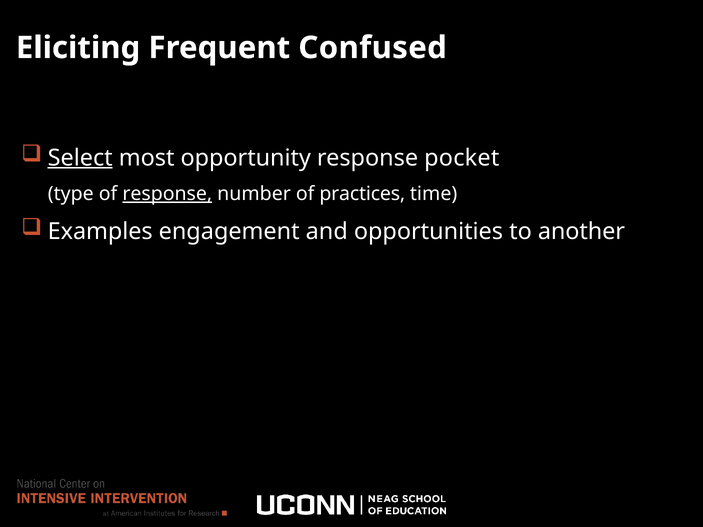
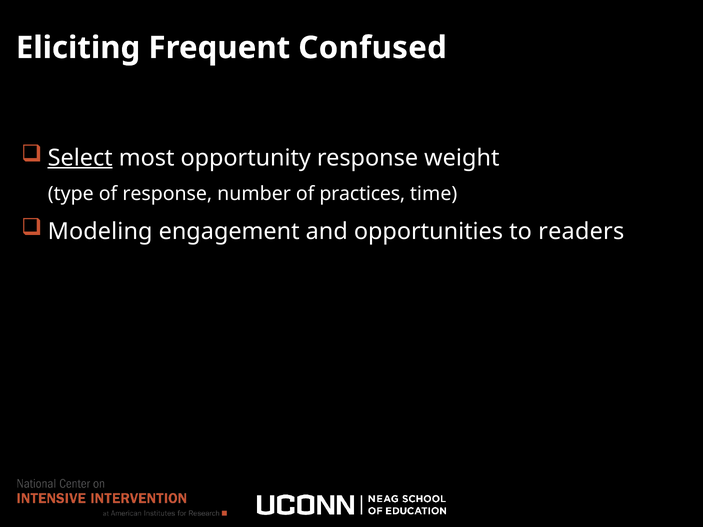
pocket: pocket -> weight (462, 158)
response underline: present -> none (167, 194)
Examples: Examples -> Modeling (100, 232)
another: another -> readers (581, 232)
